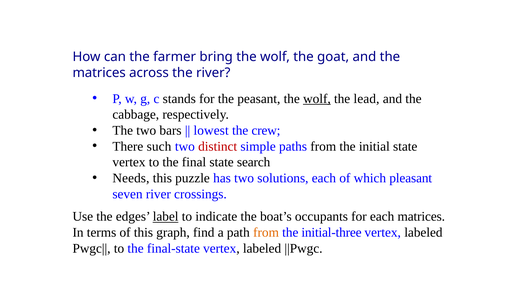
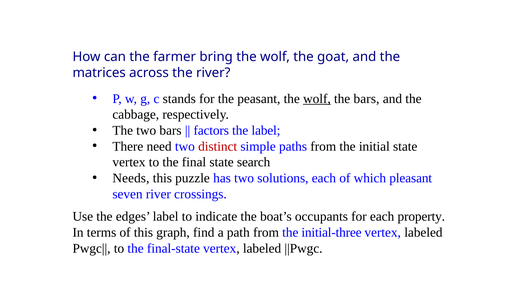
the lead: lead -> bars (366, 99)
lowest: lowest -> factors (211, 131)
the crew: crew -> label (266, 131)
such: such -> need (159, 146)
label underline: present -> none (166, 217)
each matrices: matrices -> property (421, 217)
from colour: orange -> black (266, 233)
